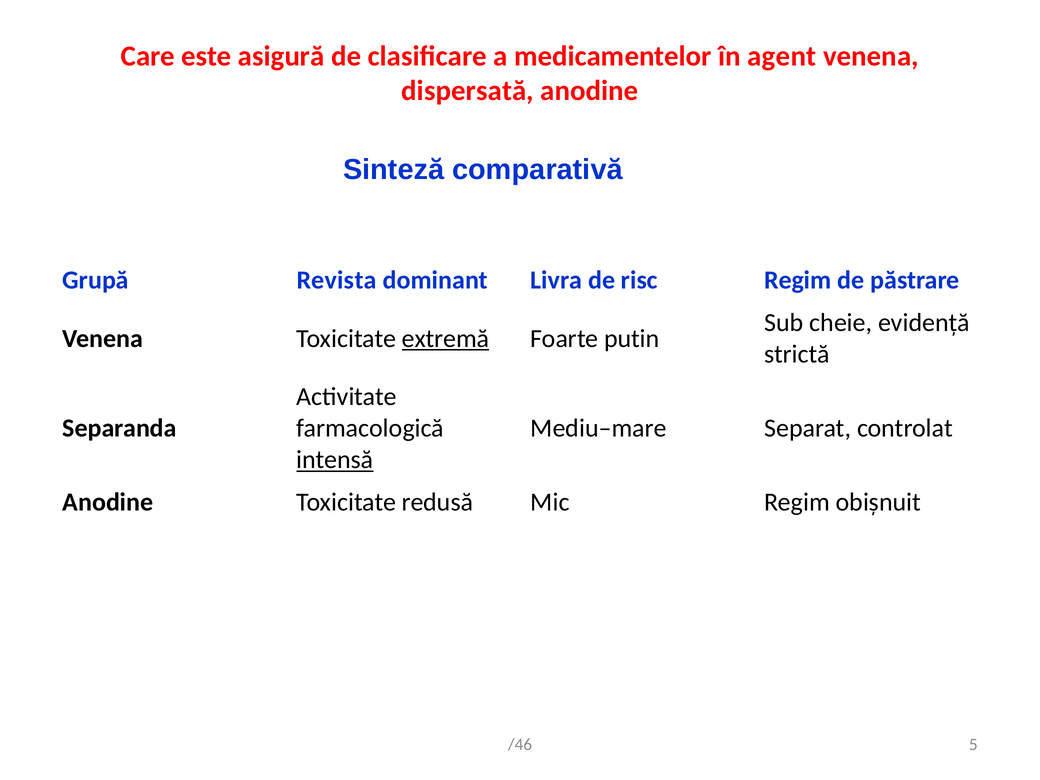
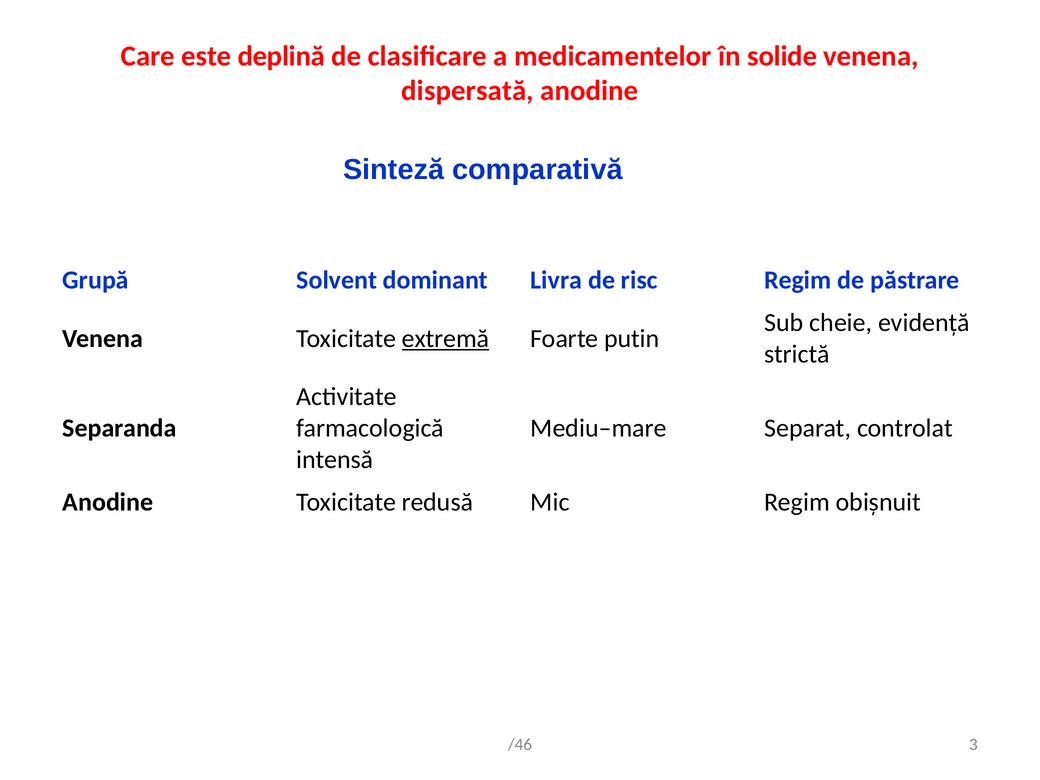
asigură: asigură -> deplină (281, 56)
agent: agent -> solide (782, 56)
Revista: Revista -> Solvent (337, 280)
intensă underline: present -> none (335, 460)
5: 5 -> 3 (973, 745)
